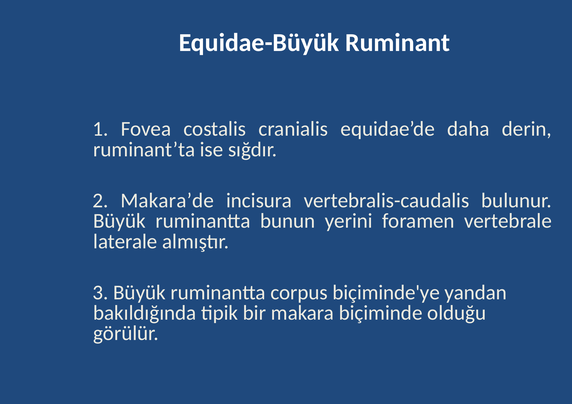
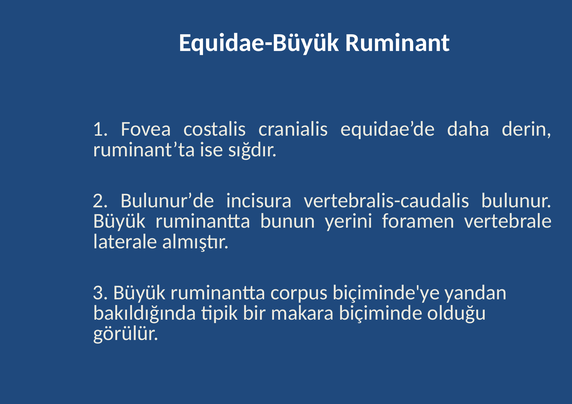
Makara’de: Makara’de -> Bulunur’de (167, 201)
